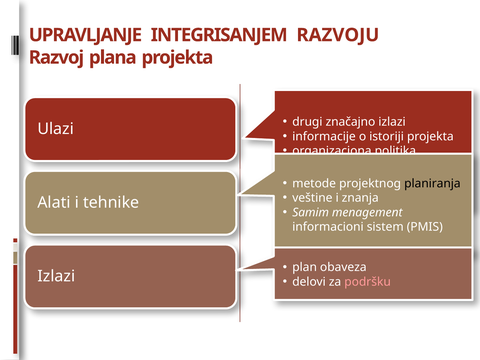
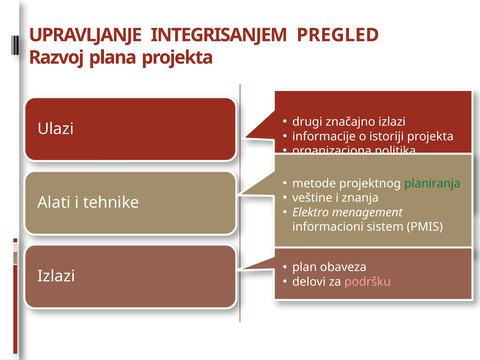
RAZVOJU: RAZVOJU -> PREGLED (338, 35)
planiranja colour: black -> green (432, 184)
Samim: Samim -> Elektro (311, 212)
